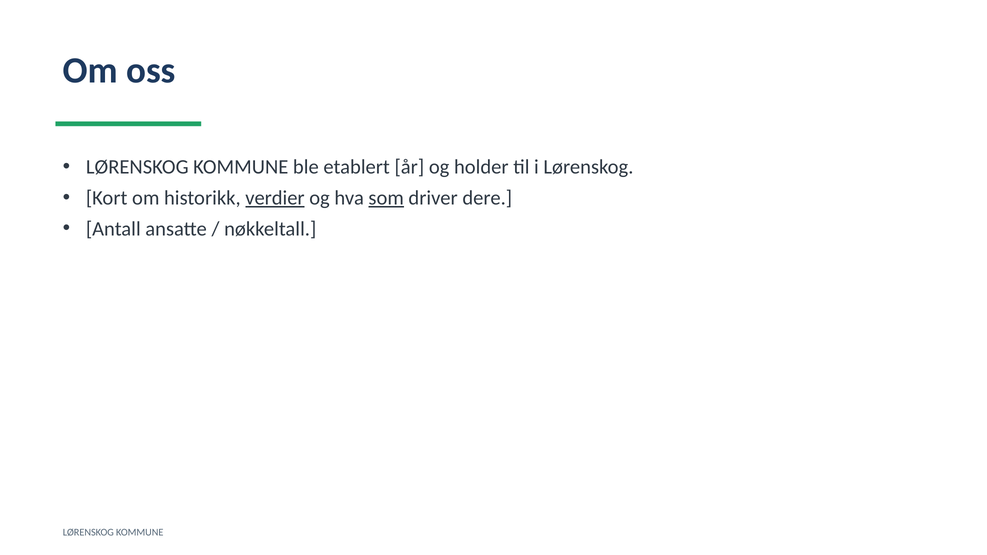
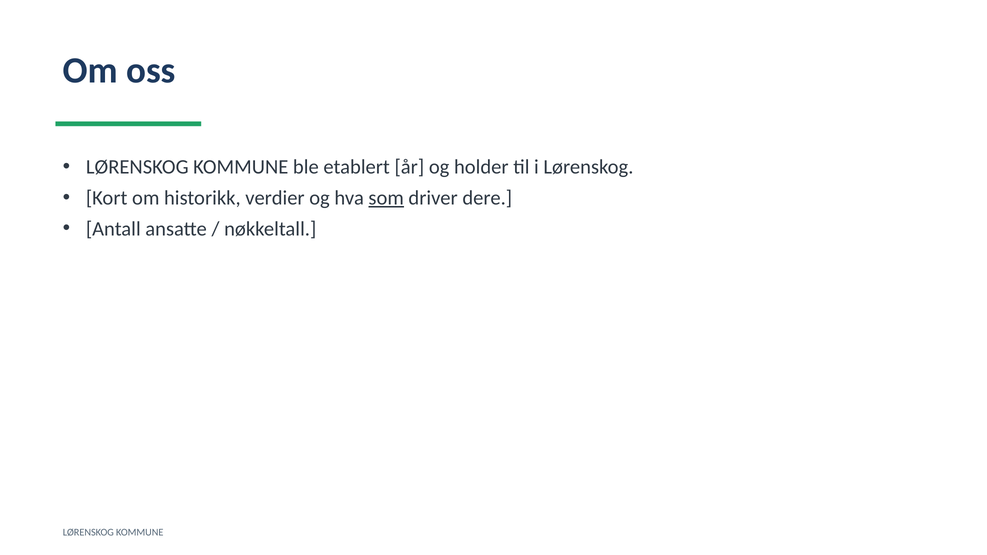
verdier underline: present -> none (275, 198)
